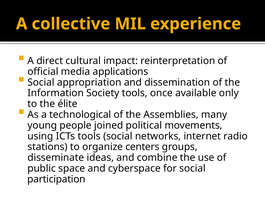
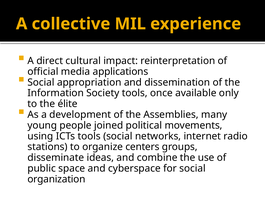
technological: technological -> development (80, 114)
participation: participation -> organization (56, 179)
